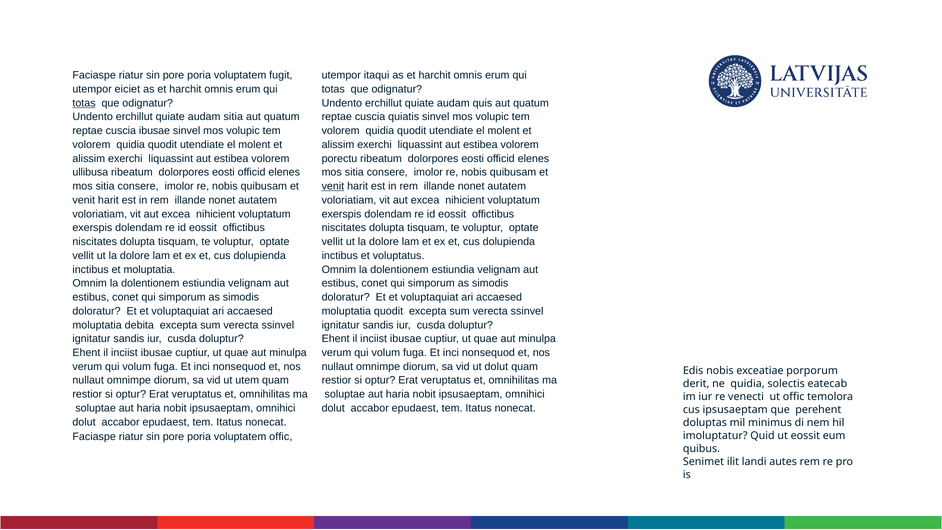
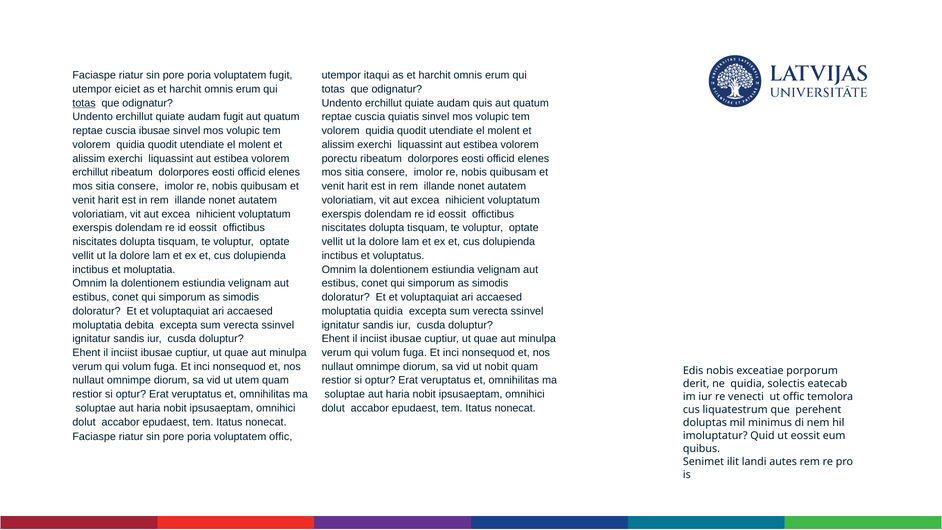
audam sitia: sitia -> fugit (233, 117)
ullibusa: ullibusa -> erchillut (90, 172)
venit underline: present -> none (333, 186)
moluptatia quodit: quodit -> quidia (388, 311)
ut dolut: dolut -> nobit (496, 366)
cus ipsusaeptam: ipsusaeptam -> liquatestrum (735, 410)
